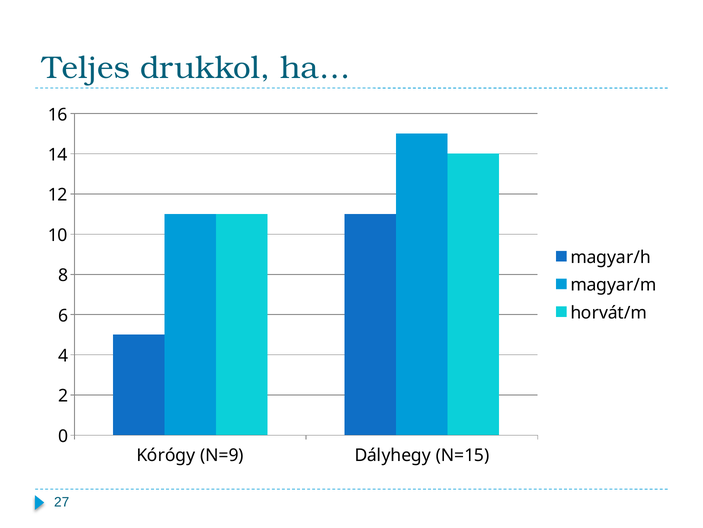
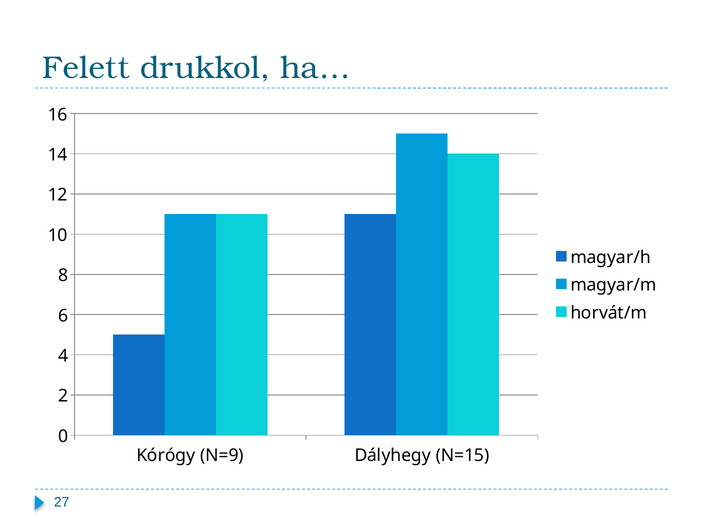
Teljes: Teljes -> Felett (86, 68)
